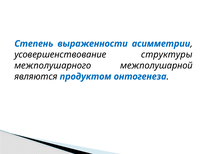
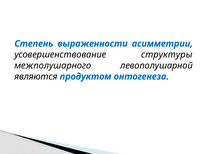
межполушарной: межполушарной -> левополушарной (156, 65)
